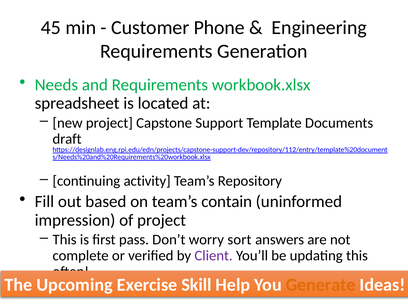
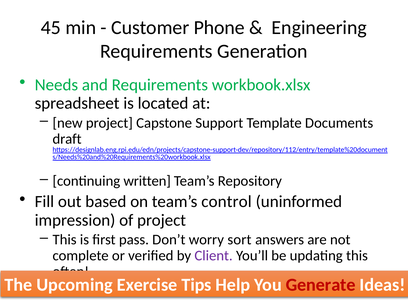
activity: activity -> written (147, 181)
contain: contain -> control (226, 202)
Skill: Skill -> Tips (197, 285)
Generate colour: orange -> red (321, 285)
